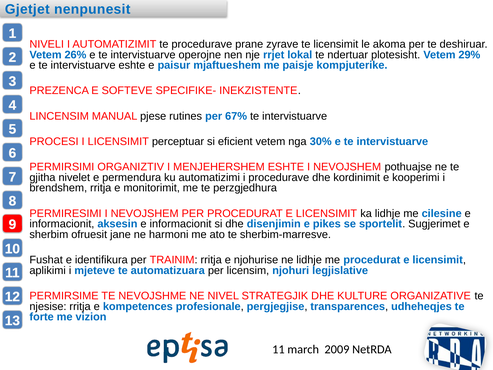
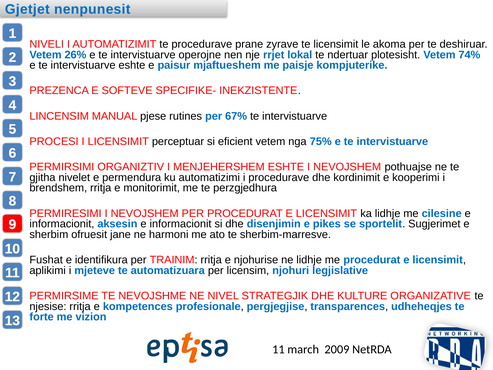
29%: 29% -> 74% (469, 55)
30%: 30% -> 75% (321, 141)
